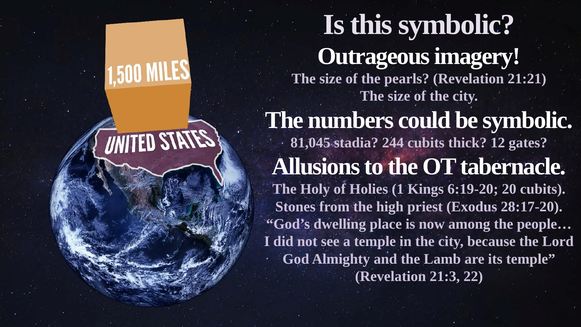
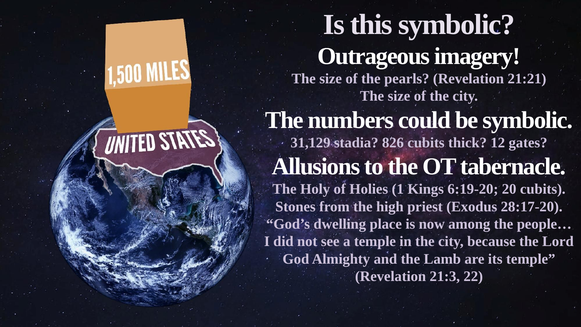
81,045: 81,045 -> 31,129 (310, 143)
244: 244 -> 826 (393, 143)
